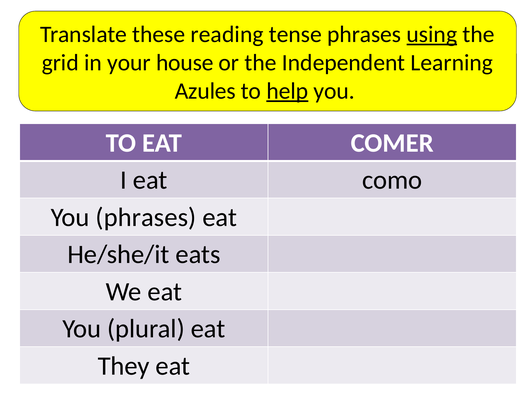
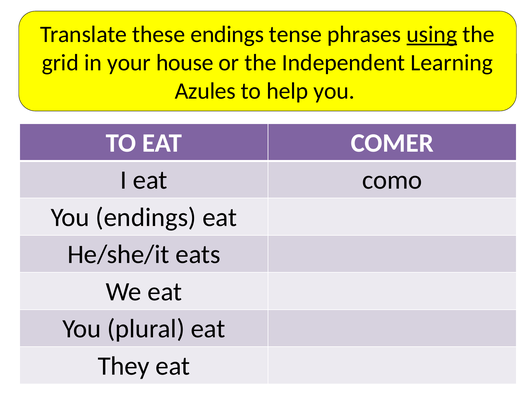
these reading: reading -> endings (227, 34)
help underline: present -> none (287, 91)
You phrases: phrases -> endings (146, 217)
